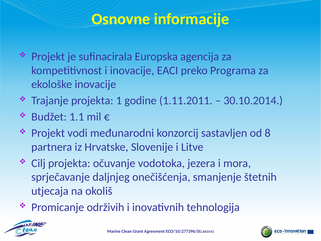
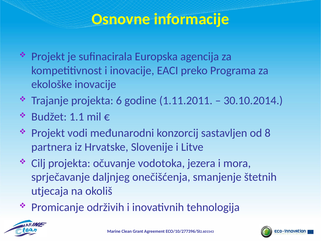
1: 1 -> 6 (119, 100)
